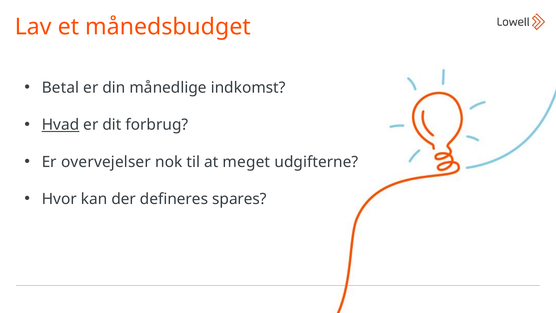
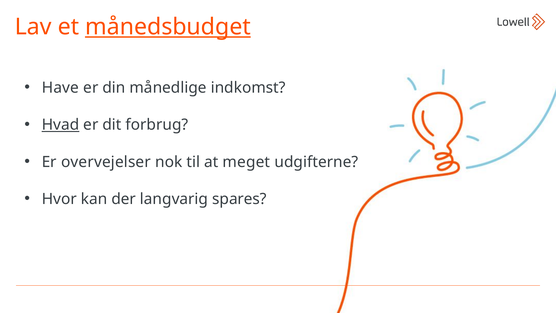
månedsbudget underline: none -> present (168, 27)
Betal: Betal -> Have (60, 88)
defineres: defineres -> langvarig (174, 199)
